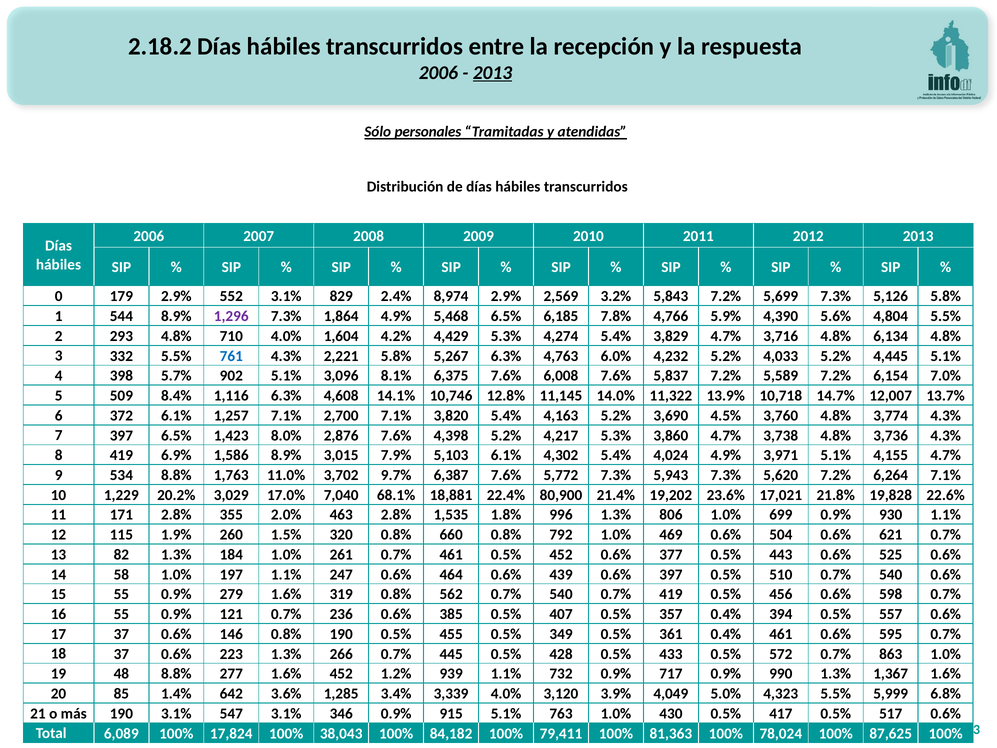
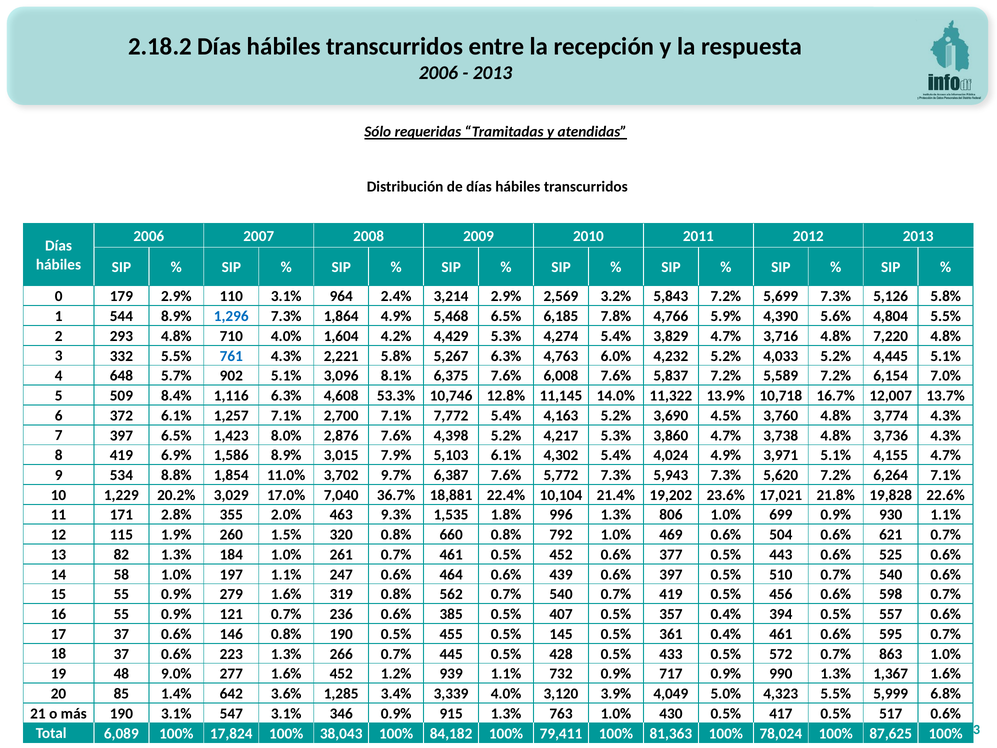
2013 underline: present -> none (492, 73)
personales: personales -> requeridas (428, 132)
552: 552 -> 110 (231, 296)
829: 829 -> 964 (341, 296)
8,974: 8,974 -> 3,214 (451, 296)
1,296 colour: purple -> blue (231, 316)
6,134: 6,134 -> 7,220 (891, 336)
398: 398 -> 648 (121, 376)
14.1%: 14.1% -> 53.3% (396, 396)
14.7%: 14.7% -> 16.7% (836, 396)
3,820: 3,820 -> 7,772 (451, 415)
1,763: 1,763 -> 1,854 (231, 475)
68.1%: 68.1% -> 36.7% (396, 495)
80,900: 80,900 -> 10,104 (561, 495)
463 2.8%: 2.8% -> 9.3% (396, 515)
349: 349 -> 145 (561, 634)
48 8.8%: 8.8% -> 9.0% (176, 674)
915 5.1%: 5.1% -> 1.3% (506, 713)
